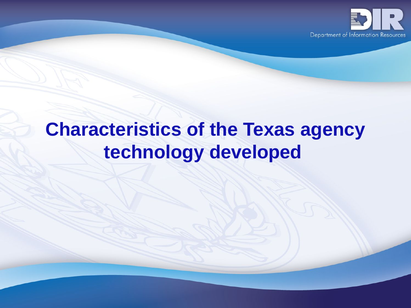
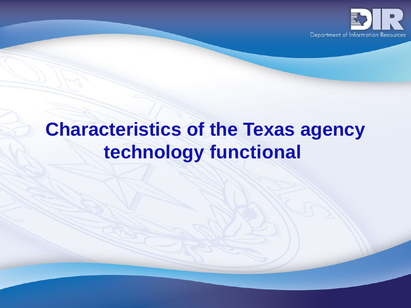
developed: developed -> functional (255, 152)
